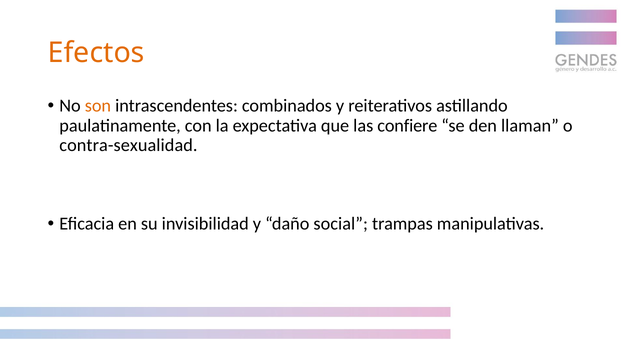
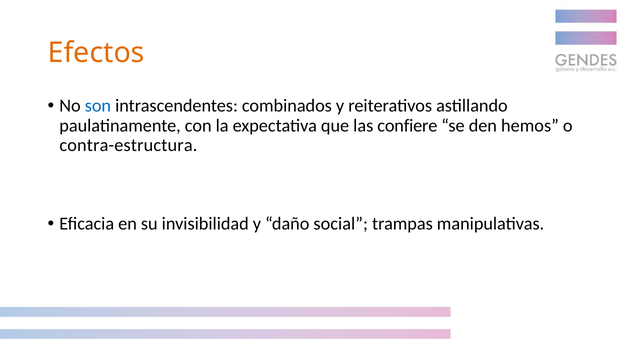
son colour: orange -> blue (98, 106)
llaman: llaman -> hemos (530, 125)
contra-sexualidad: contra-sexualidad -> contra-estructura (128, 145)
